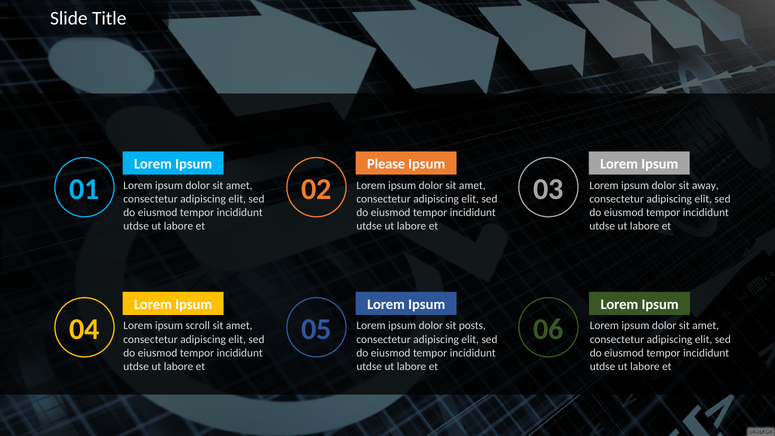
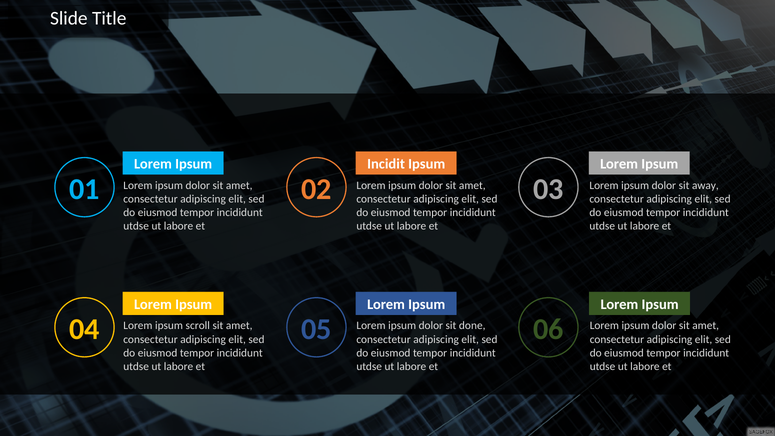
Please: Please -> Incidit (386, 164)
posts: posts -> done (472, 326)
